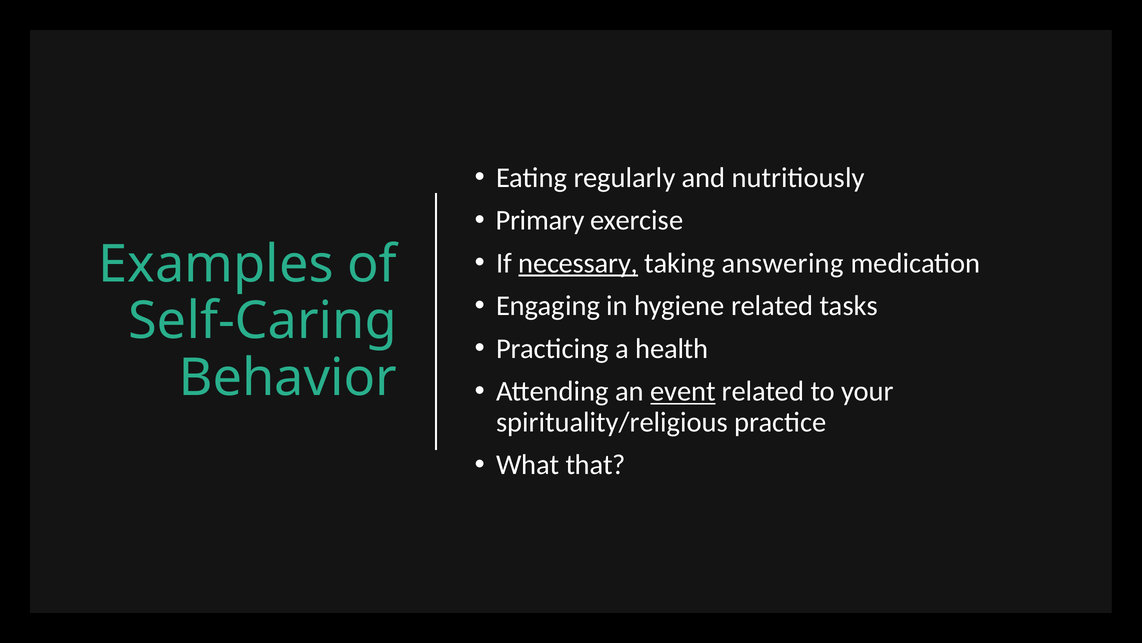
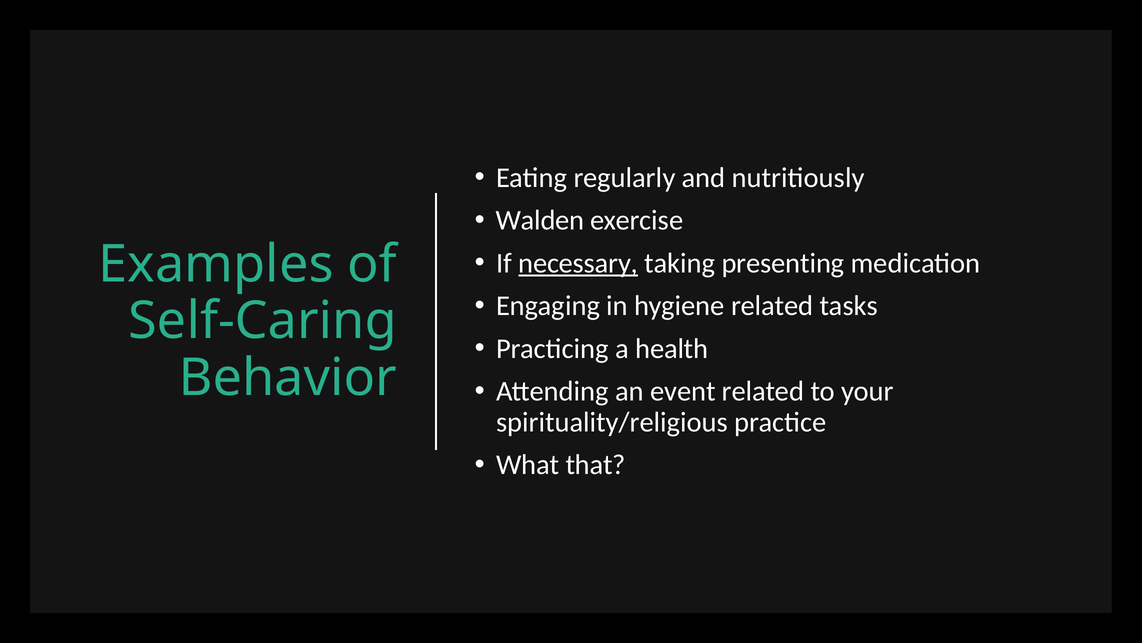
Primary: Primary -> Walden (540, 220)
answering: answering -> presenting (783, 263)
event underline: present -> none (683, 391)
